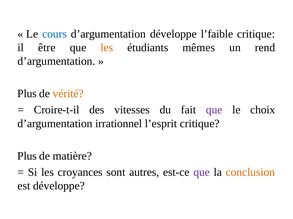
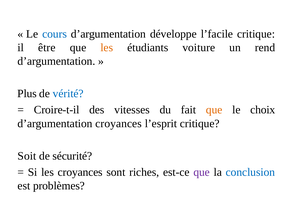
l’faible: l’faible -> l’facile (217, 34)
mêmes: mêmes -> voiture (199, 48)
vérité colour: orange -> blue (68, 94)
que colour: purple -> orange (214, 110)
d’argumentation irrationnel: irrationnel -> croyances (119, 124)
Plus: Plus -> Soit (27, 156)
matière: matière -> sécurité (72, 156)
autres: autres -> riches (144, 173)
conclusion colour: orange -> blue (250, 173)
est développe: développe -> problèmes (59, 186)
